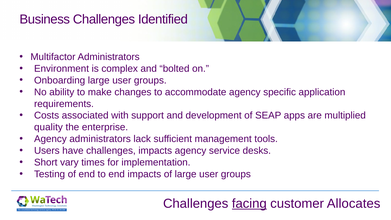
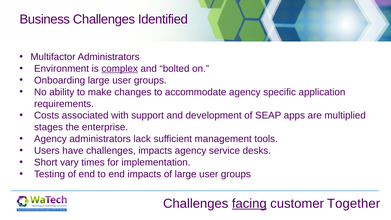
complex underline: none -> present (120, 69)
quality: quality -> stages (49, 127)
Allocates: Allocates -> Together (354, 203)
